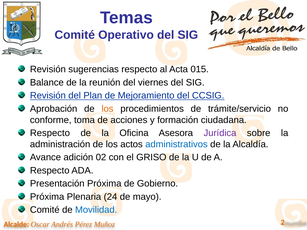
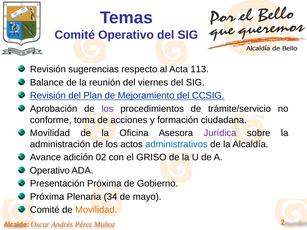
015: 015 -> 113 (200, 69)
los colour: orange -> purple (108, 109)
Respecto: Respecto -> Movilidad (50, 133)
Respecto: Respecto -> Operativo (50, 171)
24: 24 -> 34 (110, 197)
Movilidad colour: blue -> orange (96, 210)
